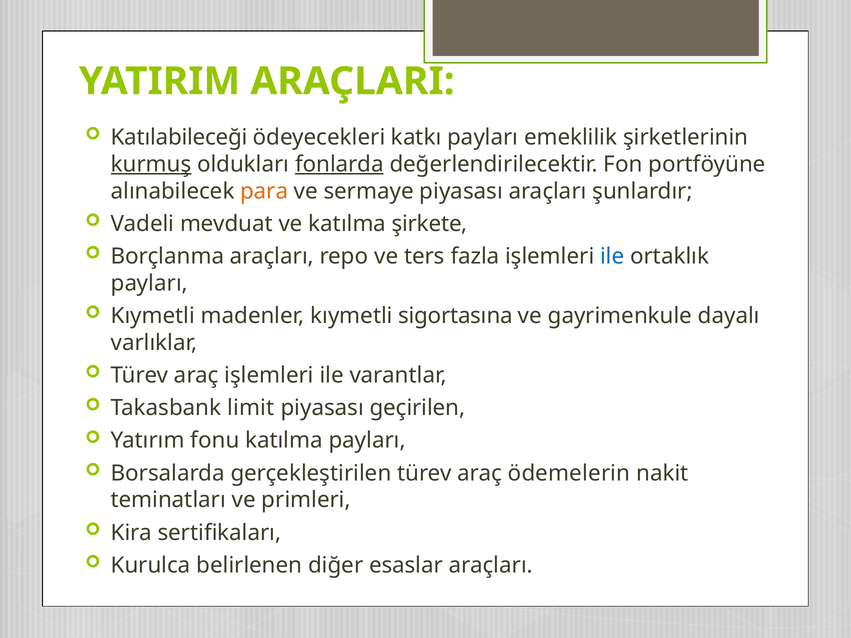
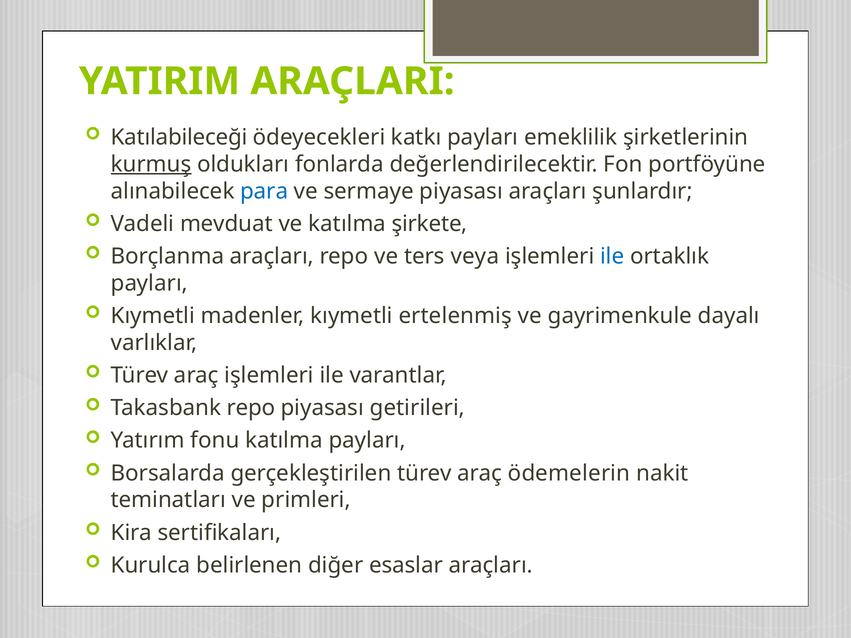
fonlarda underline: present -> none (339, 164)
para colour: orange -> blue (264, 191)
fazla: fazla -> veya (475, 256)
sigortasına: sigortasına -> ertelenmiş (455, 316)
Takasbank limit: limit -> repo (251, 408)
geçirilen: geçirilen -> getirileri (417, 408)
